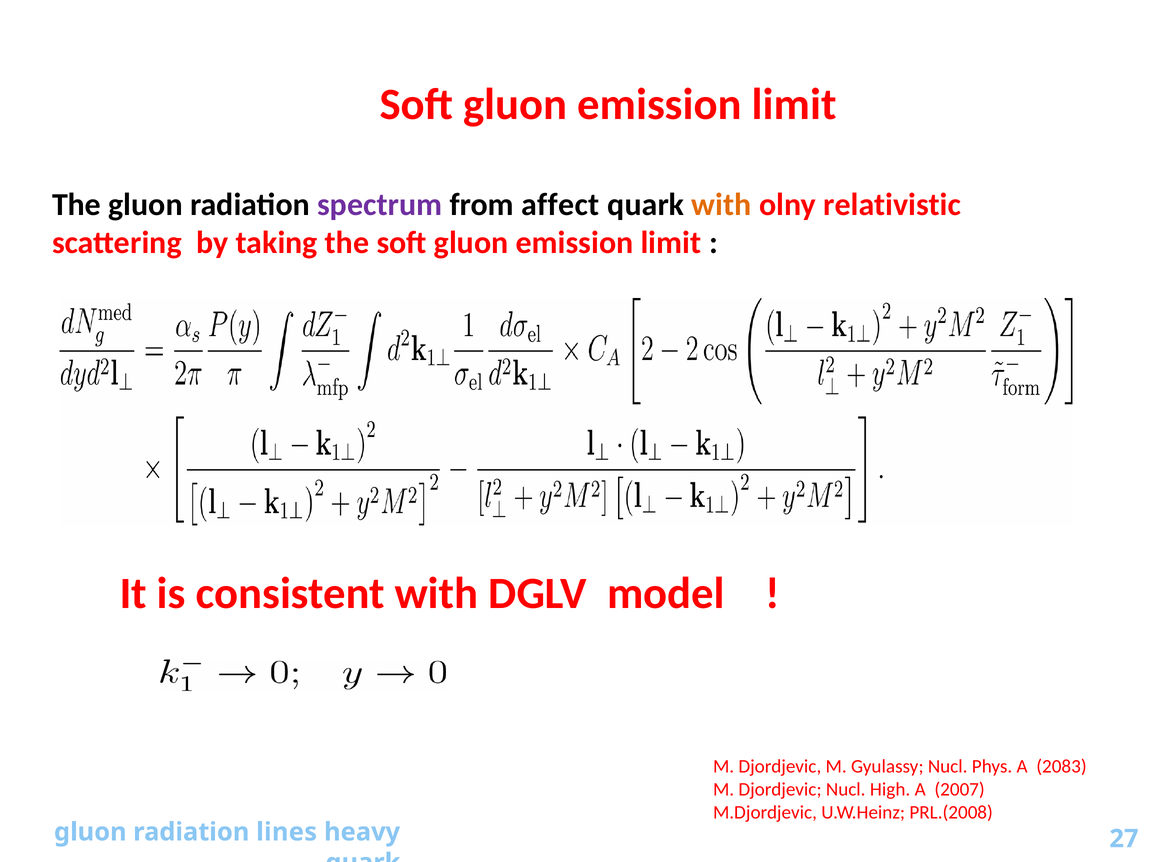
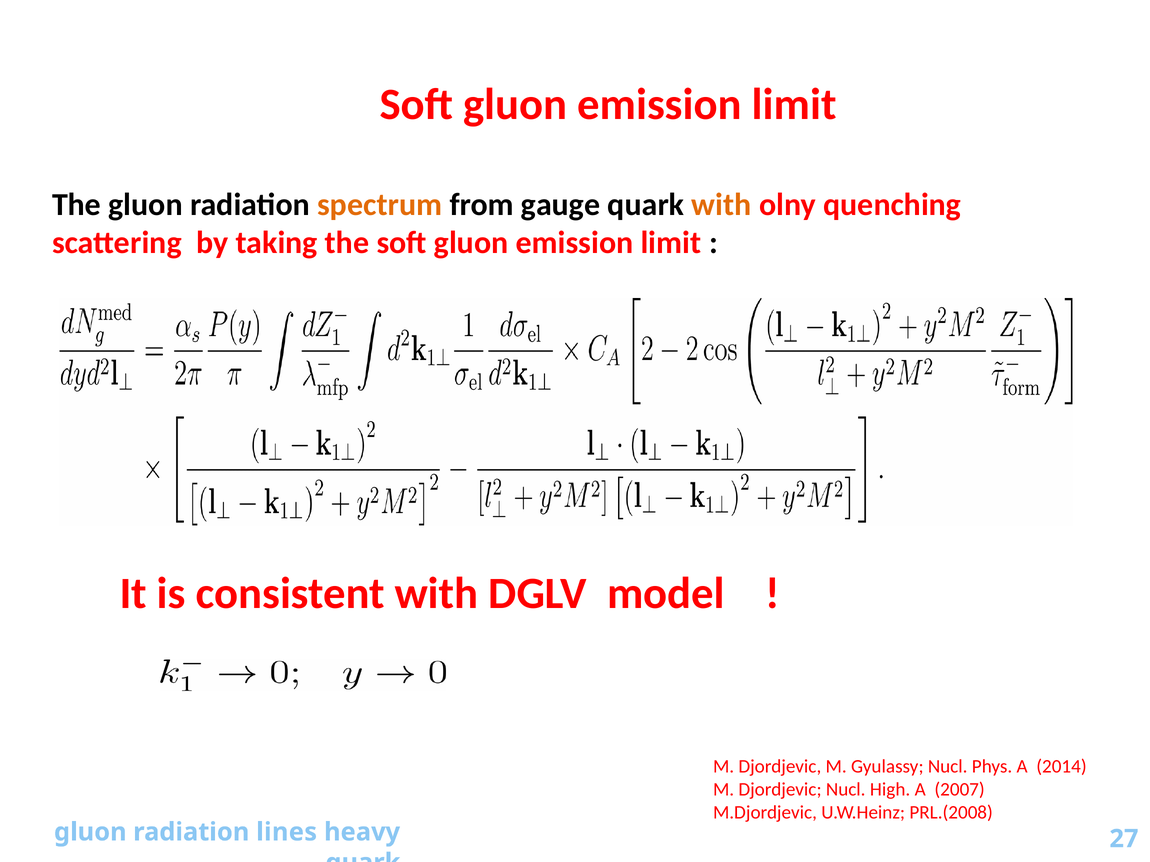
spectrum colour: purple -> orange (380, 205)
affect: affect -> gauge (561, 205)
relativistic: relativistic -> quenching (892, 205)
2083: 2083 -> 2014 (1061, 767)
